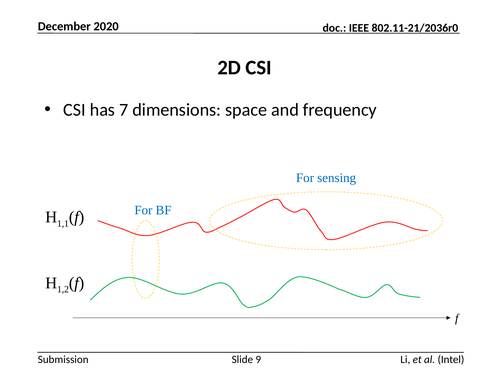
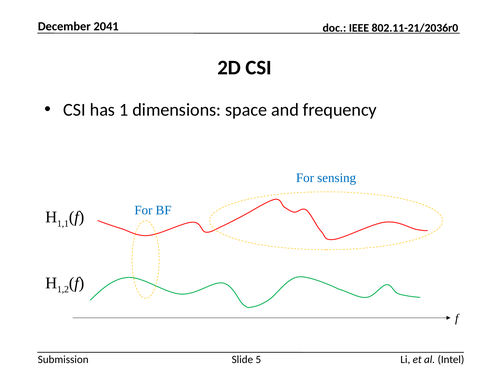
2020: 2020 -> 2041 (106, 26)
7: 7 -> 1 (124, 110)
9: 9 -> 5 (258, 359)
